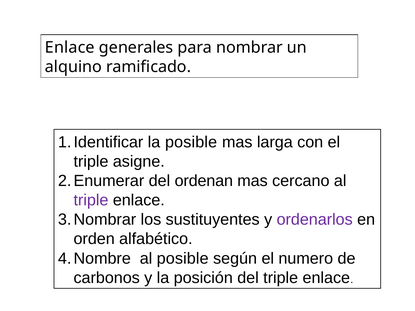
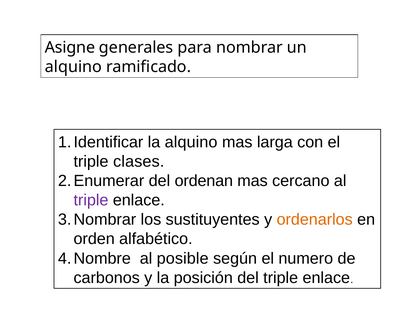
Enlace: Enlace -> Asigne (70, 48)
la posible: posible -> alquino (191, 142)
asigne: asigne -> clases (139, 162)
ordenarlos colour: purple -> orange (315, 220)
